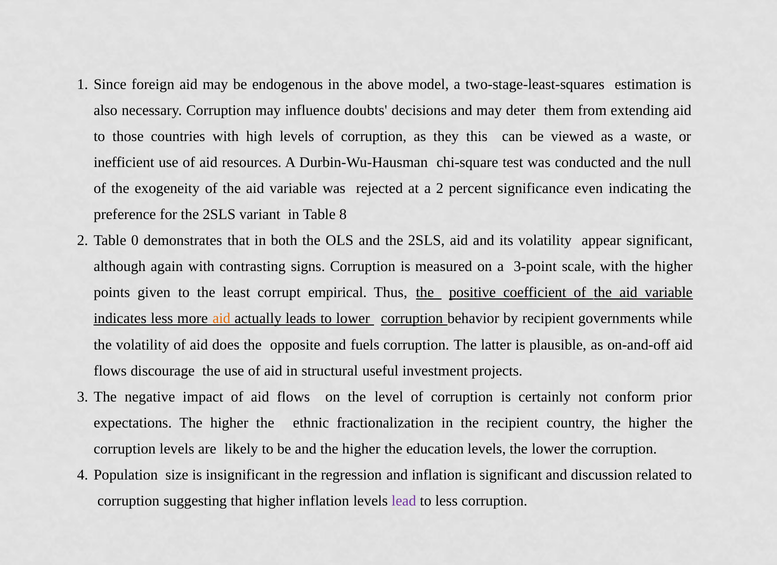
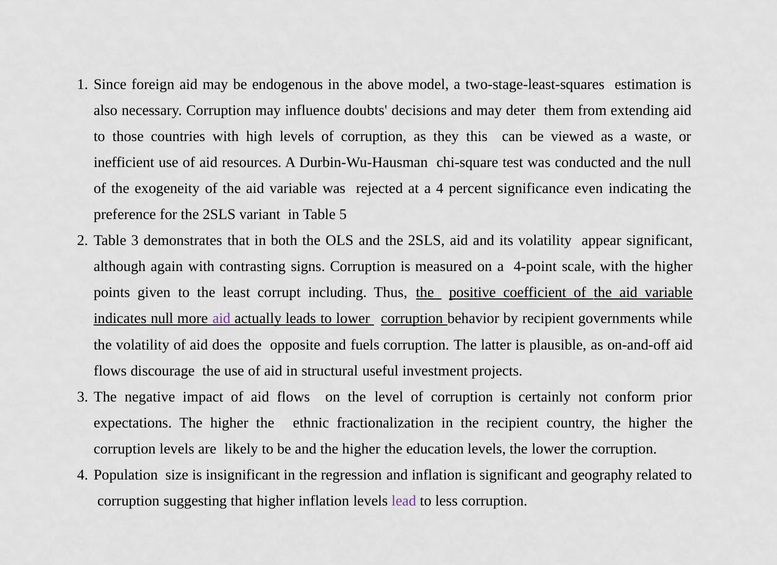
a 2: 2 -> 4 (440, 188)
8: 8 -> 5 (343, 214)
Table 0: 0 -> 3 (135, 240)
3-point: 3-point -> 4-point (535, 266)
empirical: empirical -> including (337, 292)
indicates less: less -> null (162, 318)
aid colour: orange -> purple (221, 318)
discussion: discussion -> geography (602, 475)
